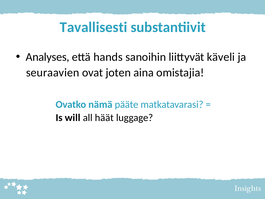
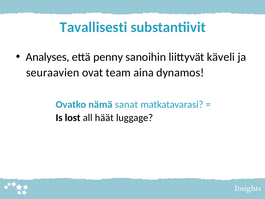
hands: hands -> penny (108, 57)
joten: joten -> team (118, 73)
omistajia: omistajia -> dynamos (180, 73)
pääte: pääte -> sanat (126, 104)
will: will -> lost (73, 117)
